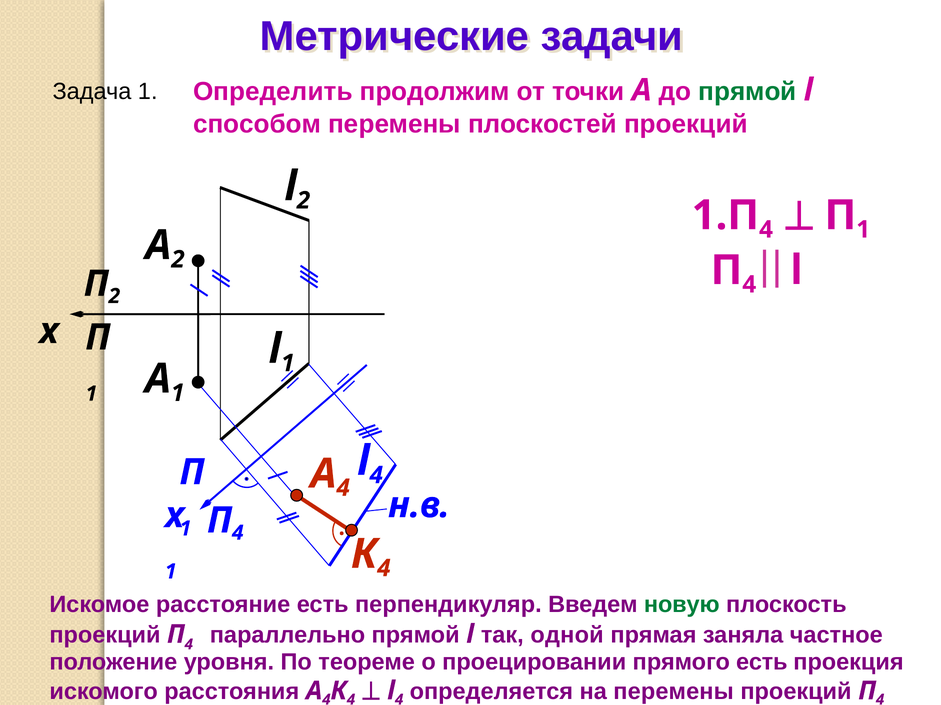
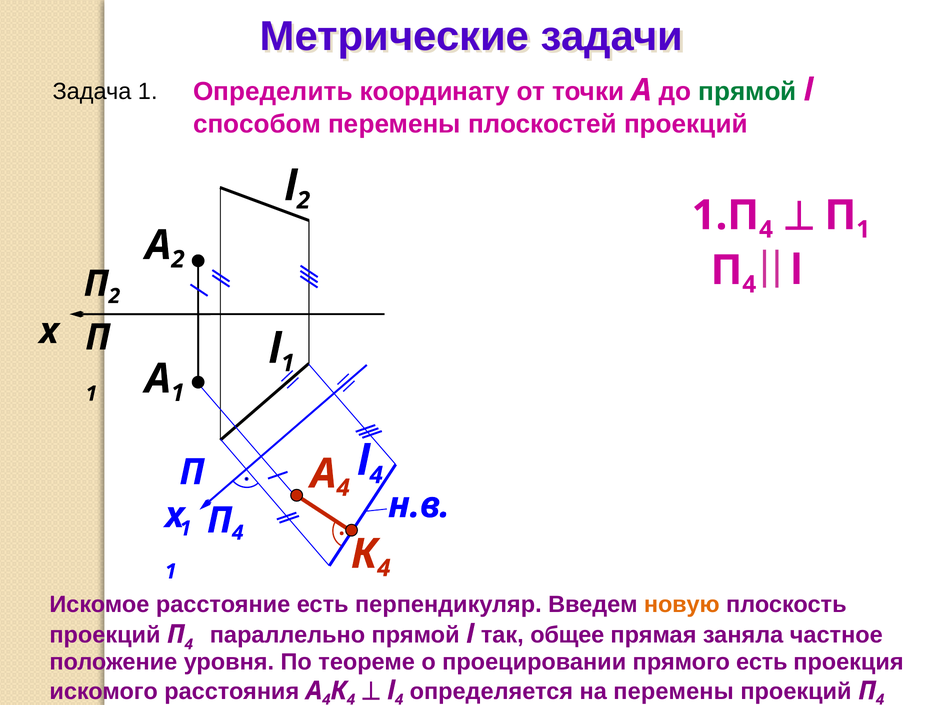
продолжим: продолжим -> координату (435, 92)
новую colour: green -> orange (682, 605)
одной: одной -> общее (567, 636)
